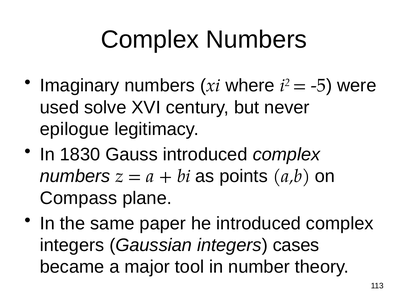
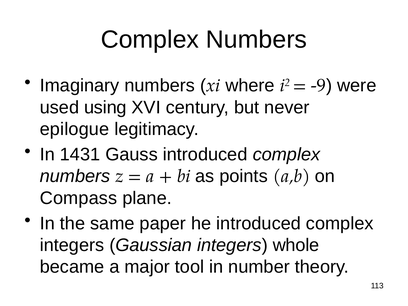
-5: -5 -> -9 (319, 86)
solve: solve -> using (105, 107)
1830: 1830 -> 1431 (80, 155)
cases: cases -> whole (296, 245)
